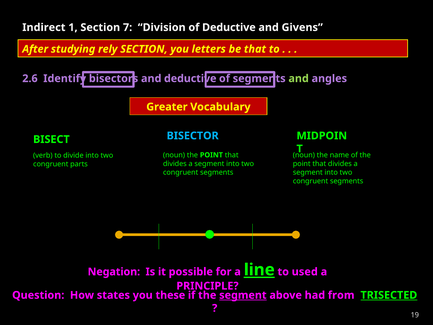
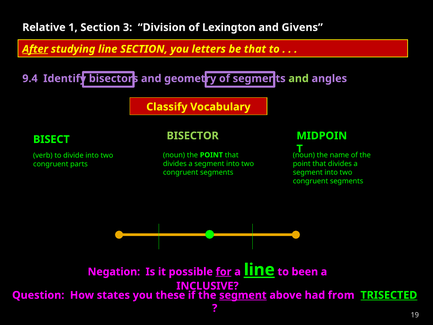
Indirect: Indirect -> Relative (44, 27)
7: 7 -> 3 (128, 27)
of Deductive: Deductive -> Lexington (229, 27)
After underline: none -> present (35, 49)
studying rely: rely -> line (108, 49)
2.6: 2.6 -> 9.4 (30, 78)
and deductive: deductive -> geometry (190, 78)
Greater: Greater -> Classify (167, 107)
BISECTOR colour: light blue -> light green (193, 136)
for underline: none -> present (224, 272)
used: used -> been (305, 272)
PRINCIPLE: PRINCIPLE -> INCLUSIVE (207, 286)
